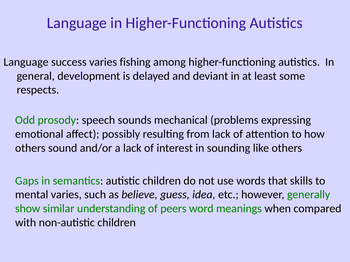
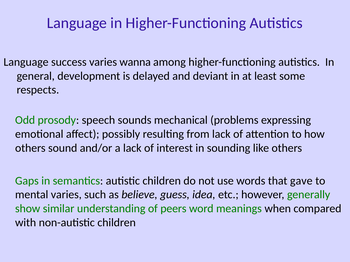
fishing: fishing -> wanna (135, 62)
skills: skills -> gave (301, 181)
